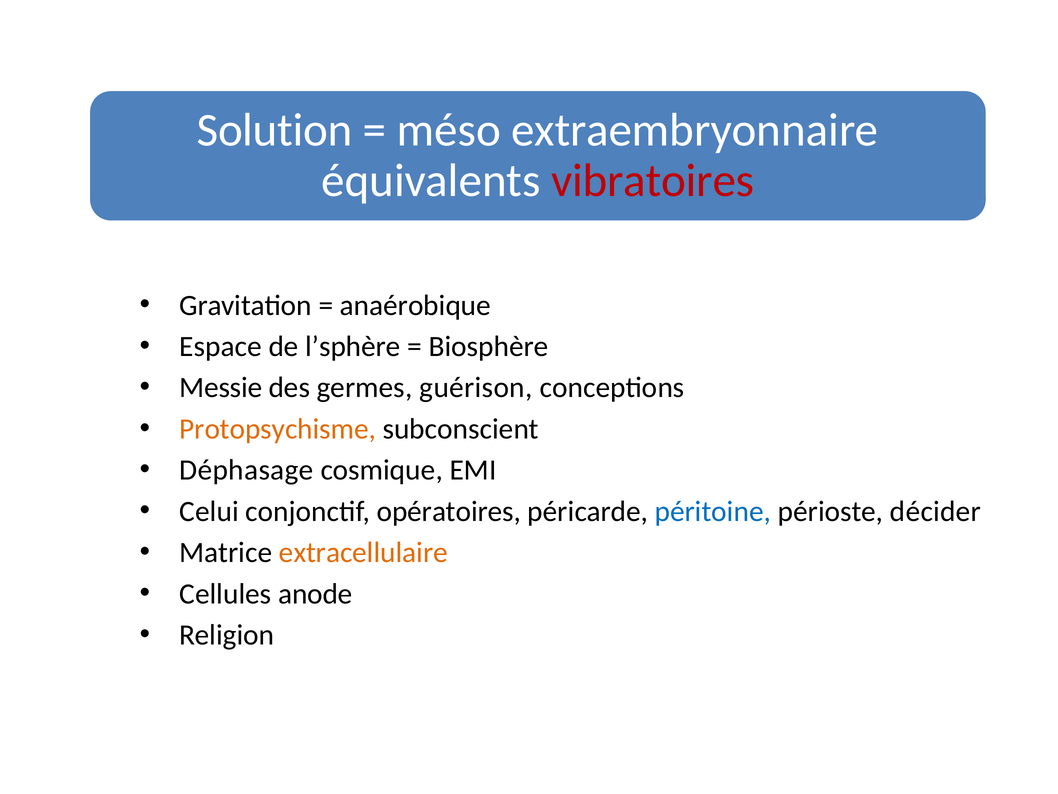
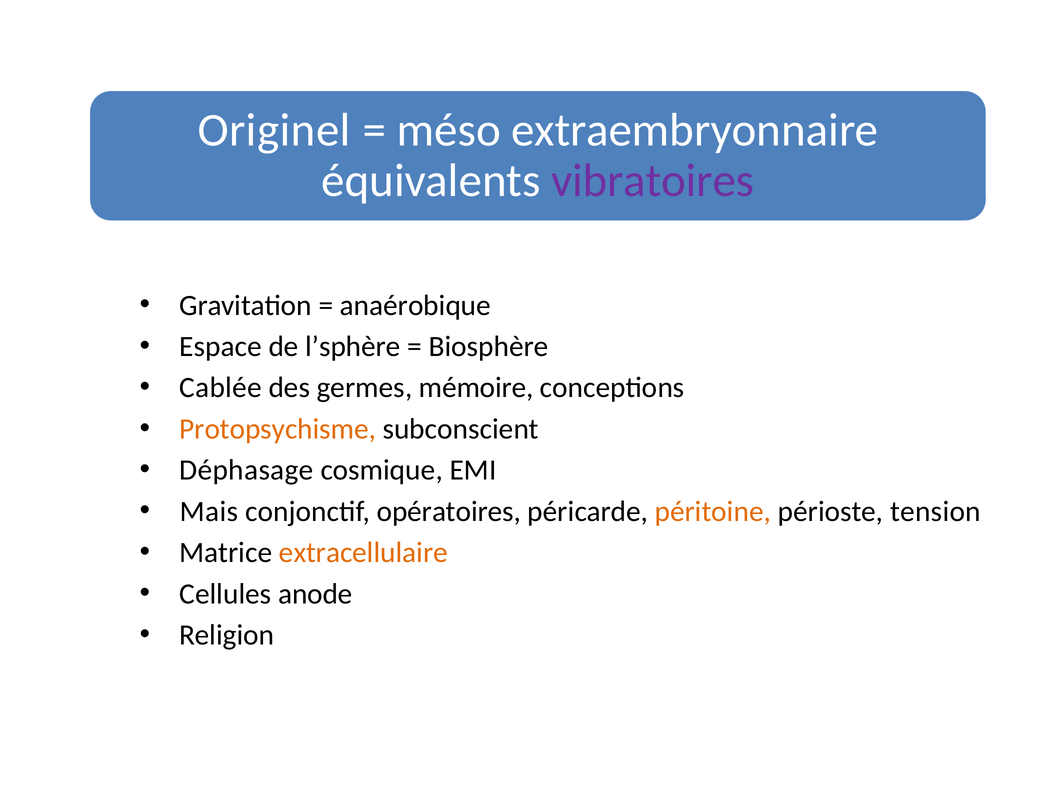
Solution: Solution -> Originel (274, 130)
vibratoires colour: red -> purple (653, 181)
Messie: Messie -> Cablée (221, 388)
guérison: guérison -> mémoire (476, 388)
Celui: Celui -> Mais (209, 511)
péritoine colour: blue -> orange (713, 511)
décider: décider -> tension (936, 511)
